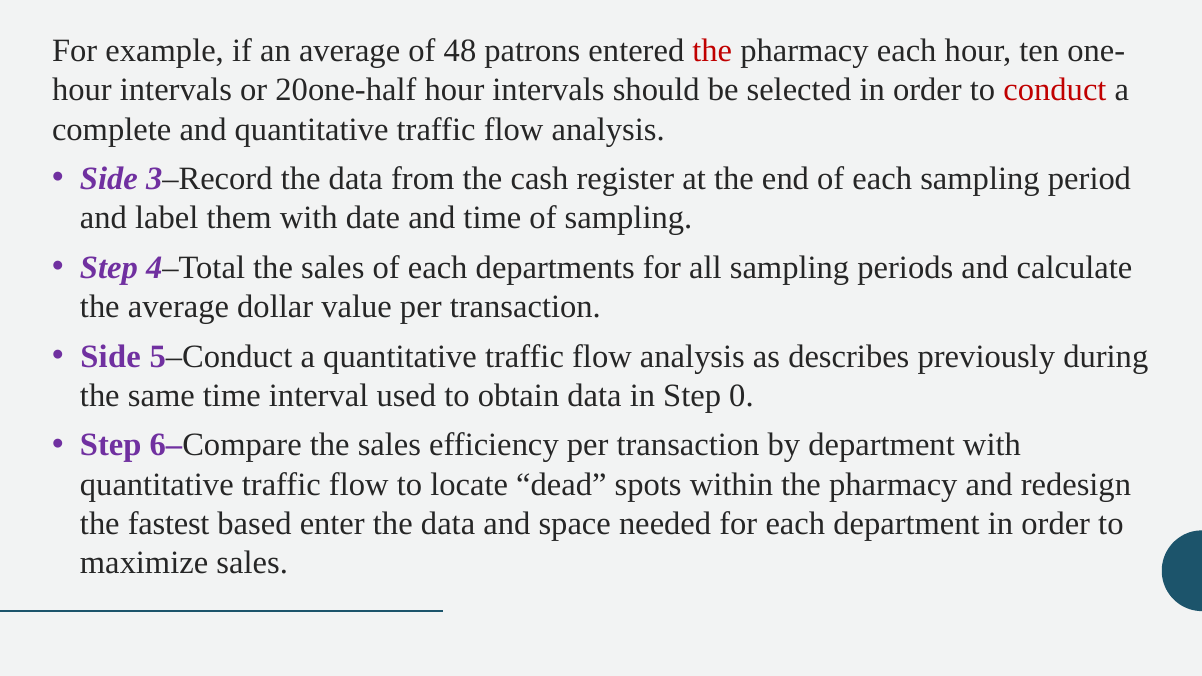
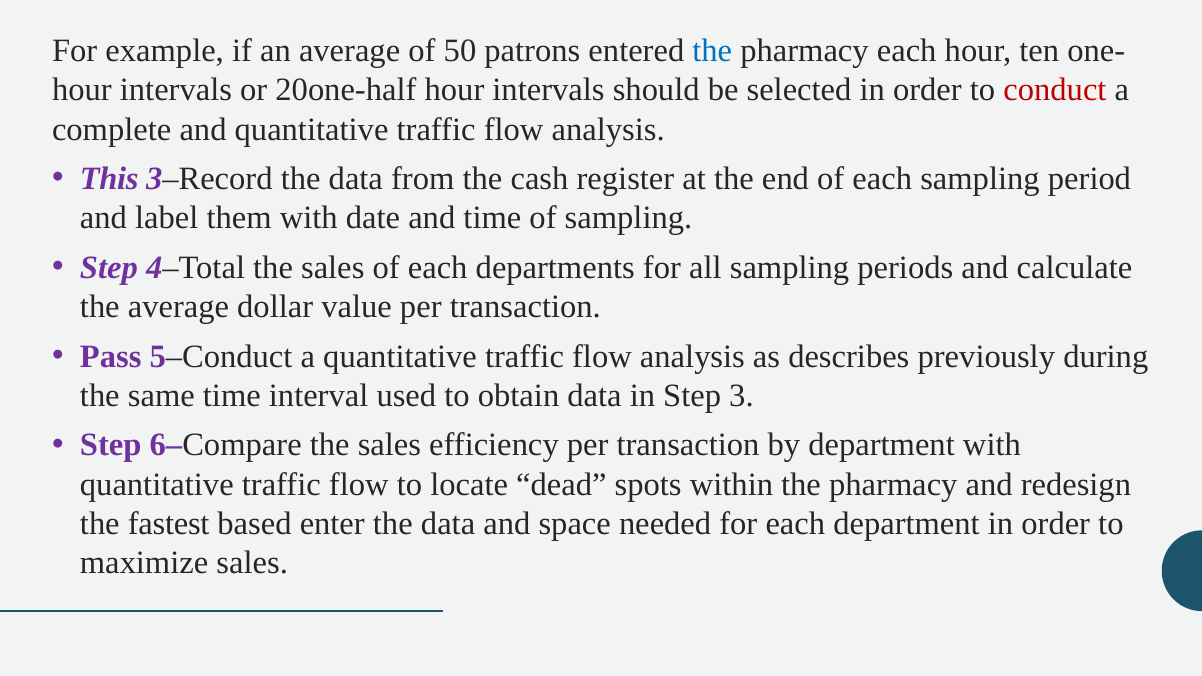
48: 48 -> 50 (460, 51)
the colour: red -> blue (712, 51)
Side: Side -> This (109, 179)
Side: Side -> Pass (111, 357)
0: 0 -> 3 (741, 396)
